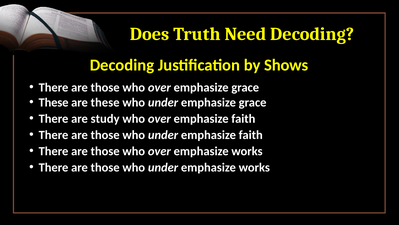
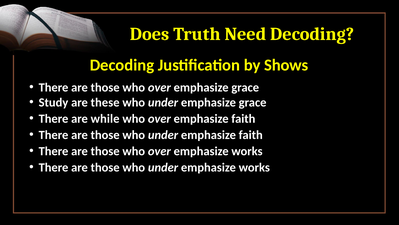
These: These -> Study (53, 102)
study: study -> while (105, 118)
